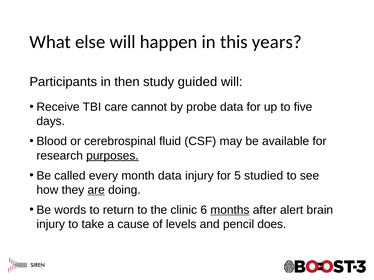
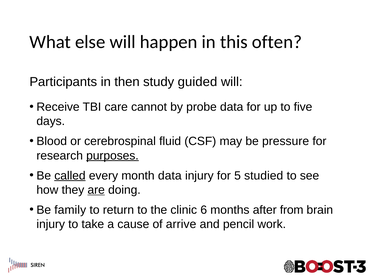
years: years -> often (277, 42)
available: available -> pressure (286, 142)
called underline: none -> present (70, 176)
words: words -> family (70, 210)
months underline: present -> none (230, 210)
alert: alert -> from (292, 210)
levels: levels -> arrive (181, 225)
does: does -> work (272, 225)
